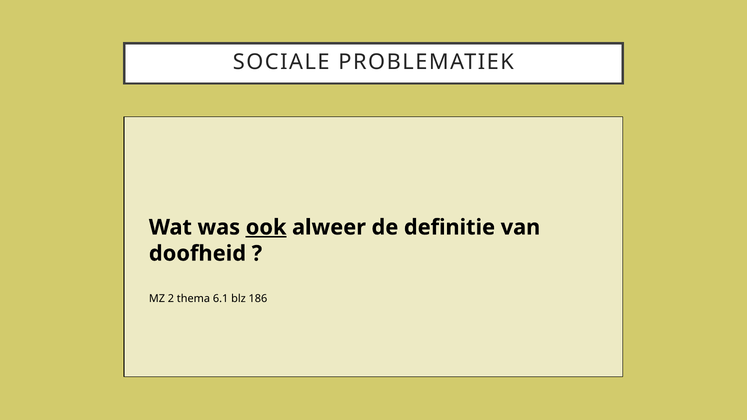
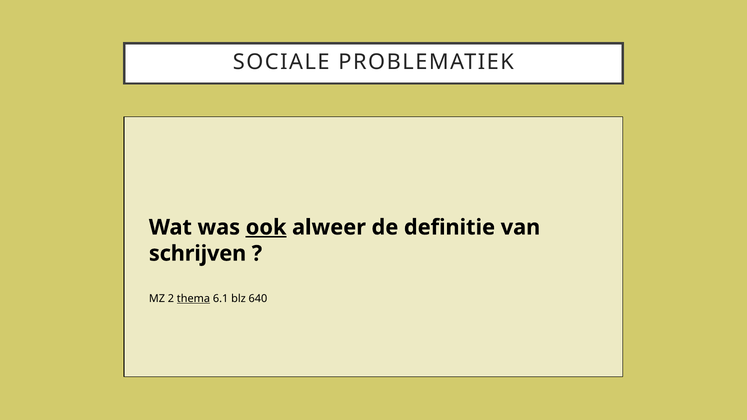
doofheid: doofheid -> schrijven (198, 254)
thema underline: none -> present (193, 299)
186: 186 -> 640 (258, 299)
